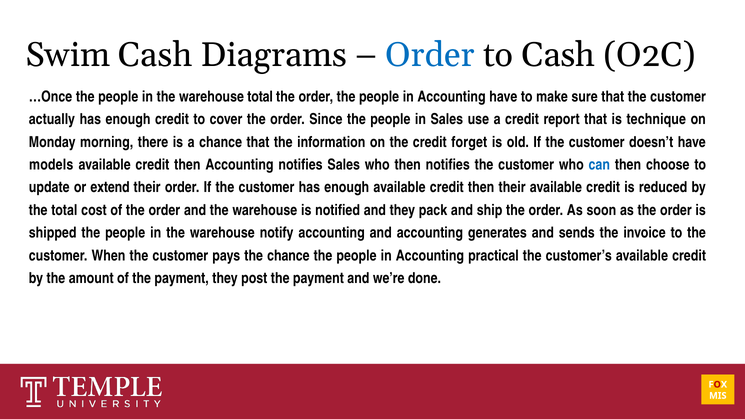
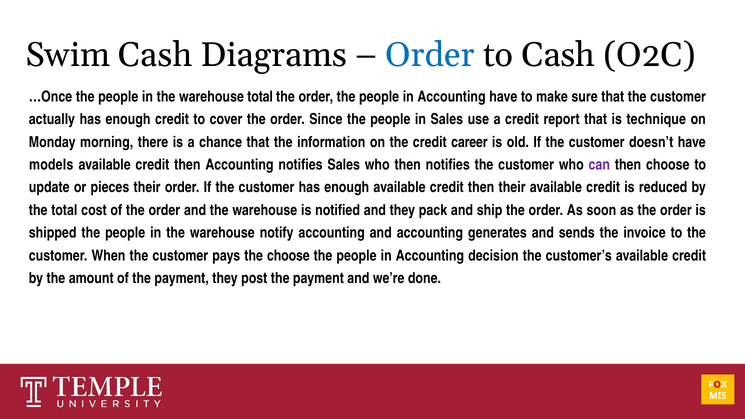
forget: forget -> career (469, 142)
can colour: blue -> purple (599, 165)
extend: extend -> pieces (110, 187)
the chance: chance -> choose (288, 256)
practical: practical -> decision (493, 256)
